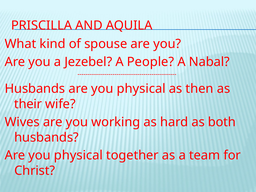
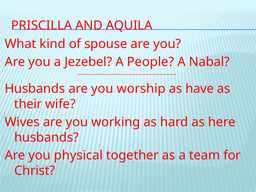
physical: physical -> worship (141, 89)
then: then -> have (200, 89)
both: both -> here (222, 122)
